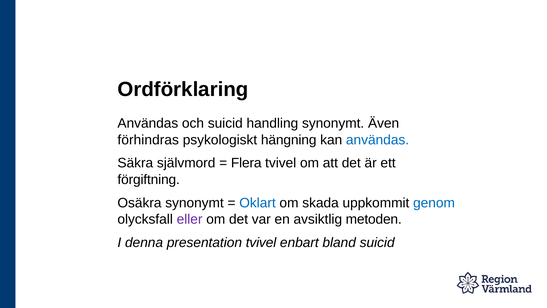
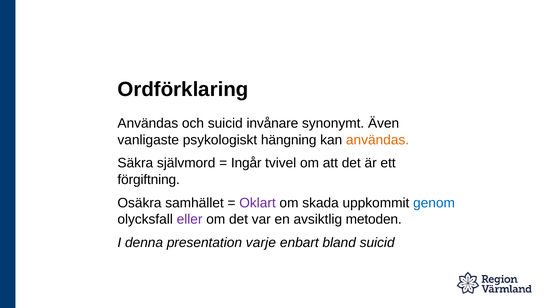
handling: handling -> invånare (272, 123)
förhindras: förhindras -> vanligaste (148, 140)
användas colour: blue -> orange (378, 140)
Flera: Flera -> Ingår (246, 163)
Osäkra synonymt: synonymt -> samhället (195, 203)
Oklart colour: blue -> purple (257, 203)
presentation tvivel: tvivel -> varje (261, 242)
